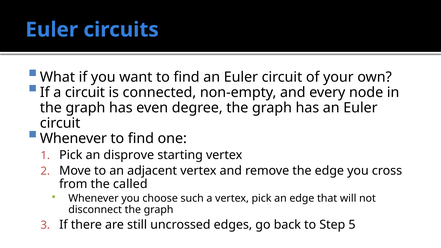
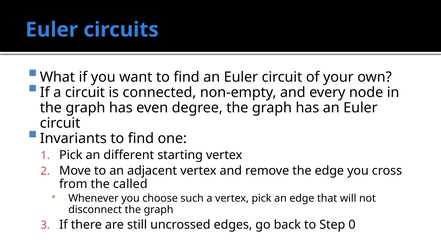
Whenever: Whenever -> Invariants (73, 139)
disprove: disprove -> different (129, 155)
5: 5 -> 0 (352, 225)
